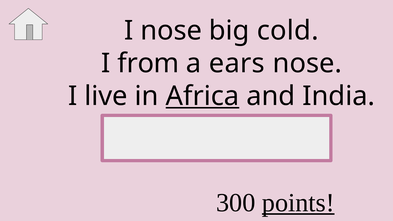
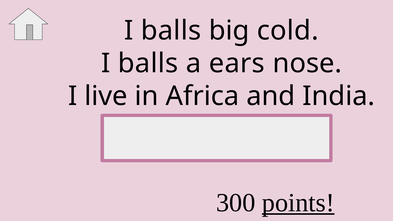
nose: nose -> balls (171, 31)
from: from -> balls (148, 63)
Africa underline: present -> none (202, 96)
